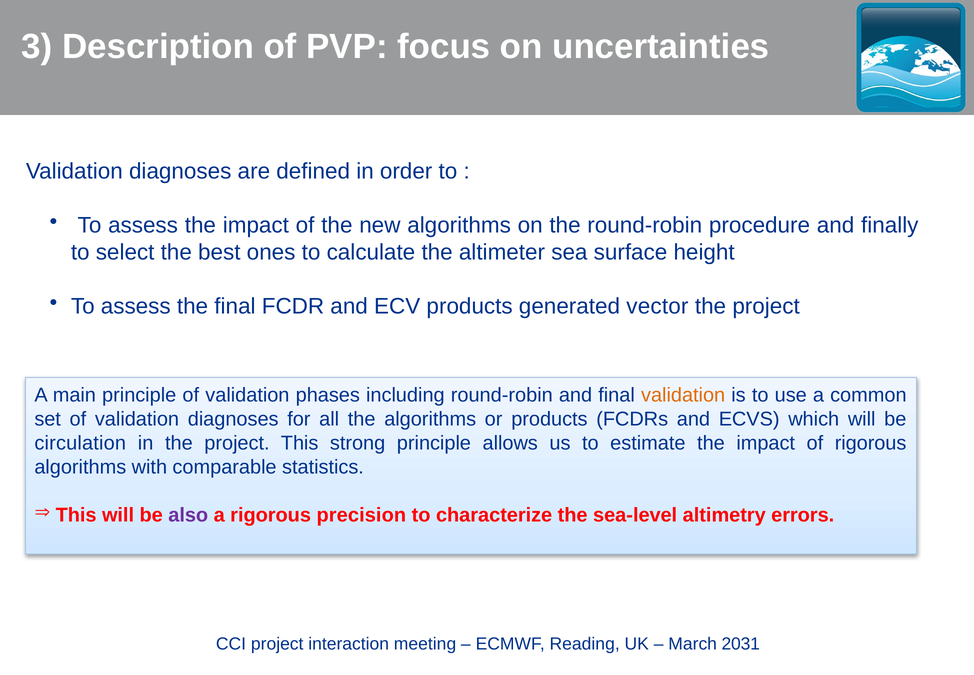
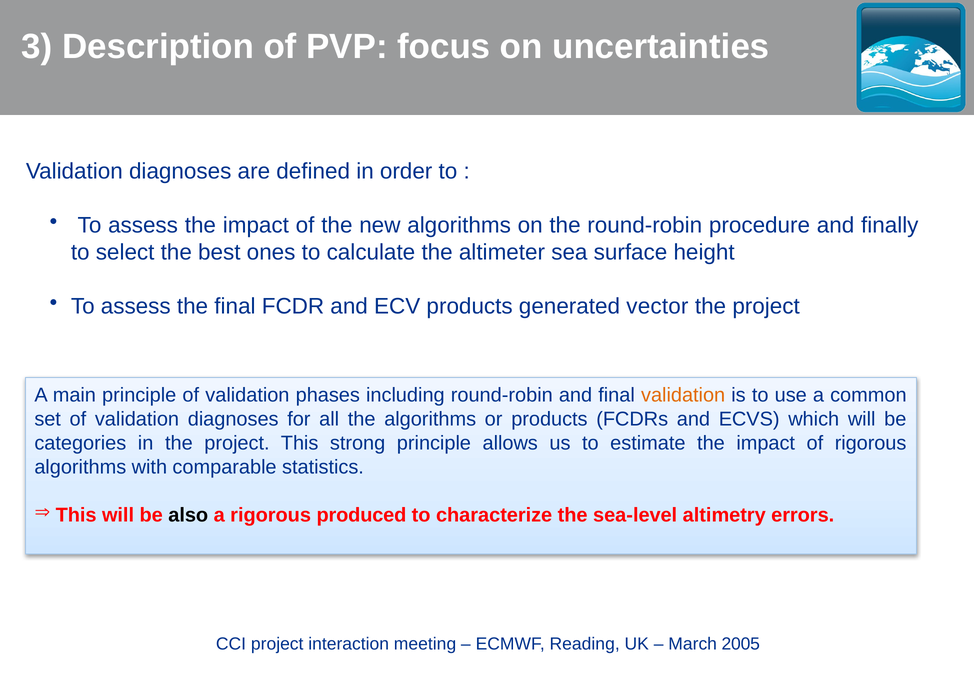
circulation: circulation -> categories (80, 443)
also colour: purple -> black (188, 515)
precision: precision -> produced (361, 515)
2031: 2031 -> 2005 (741, 643)
